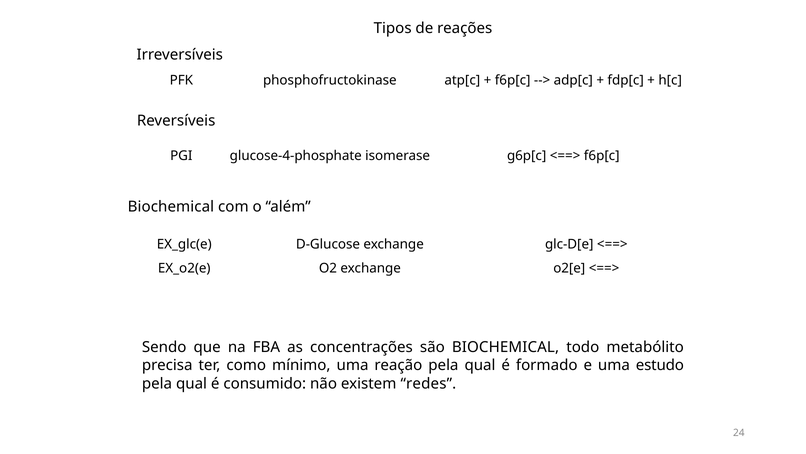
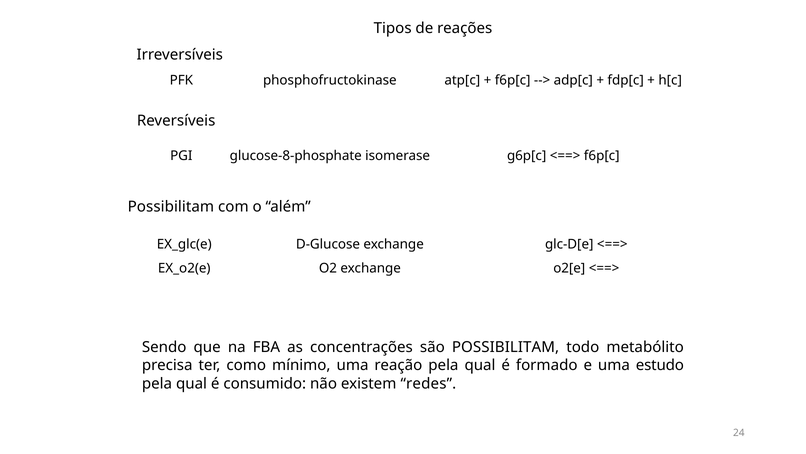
glucose-4-phosphate: glucose-4-phosphate -> glucose-8-phosphate (296, 156)
Biochemical: Biochemical -> Possibilitam (171, 207)
são BIOCHEMICAL: BIOCHEMICAL -> POSSIBILITAM (506, 347)
